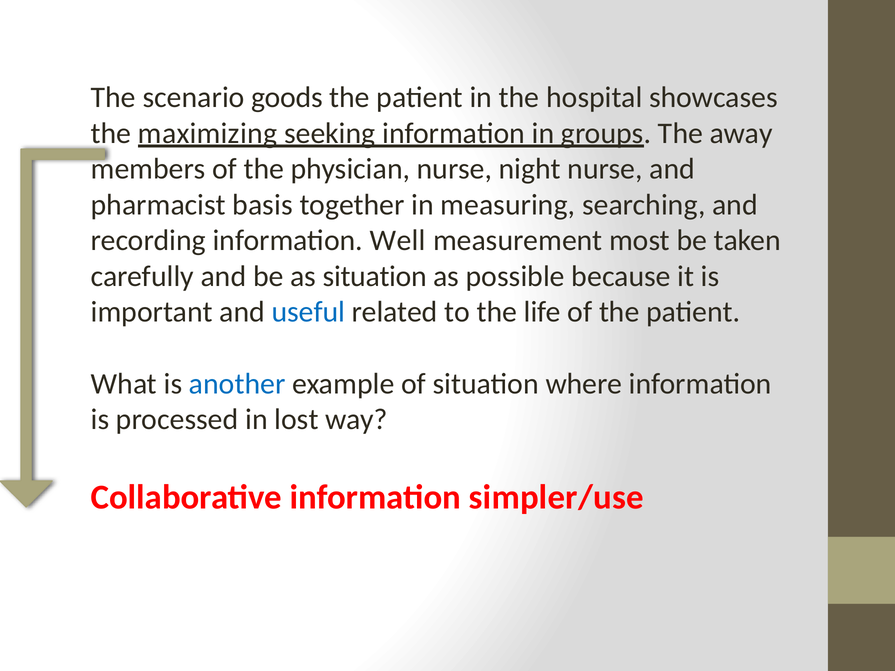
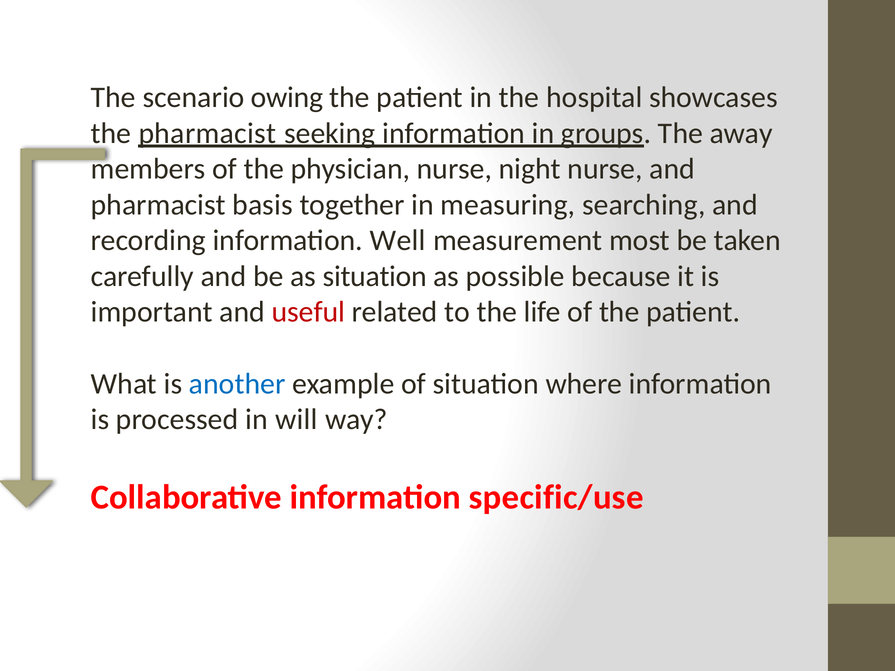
goods: goods -> owing (287, 97)
maximizing: maximizing -> pharmacist (207, 133)
useful colour: blue -> red (308, 312)
lost: lost -> will (296, 420)
simpler/use: simpler/use -> specific/use (556, 498)
